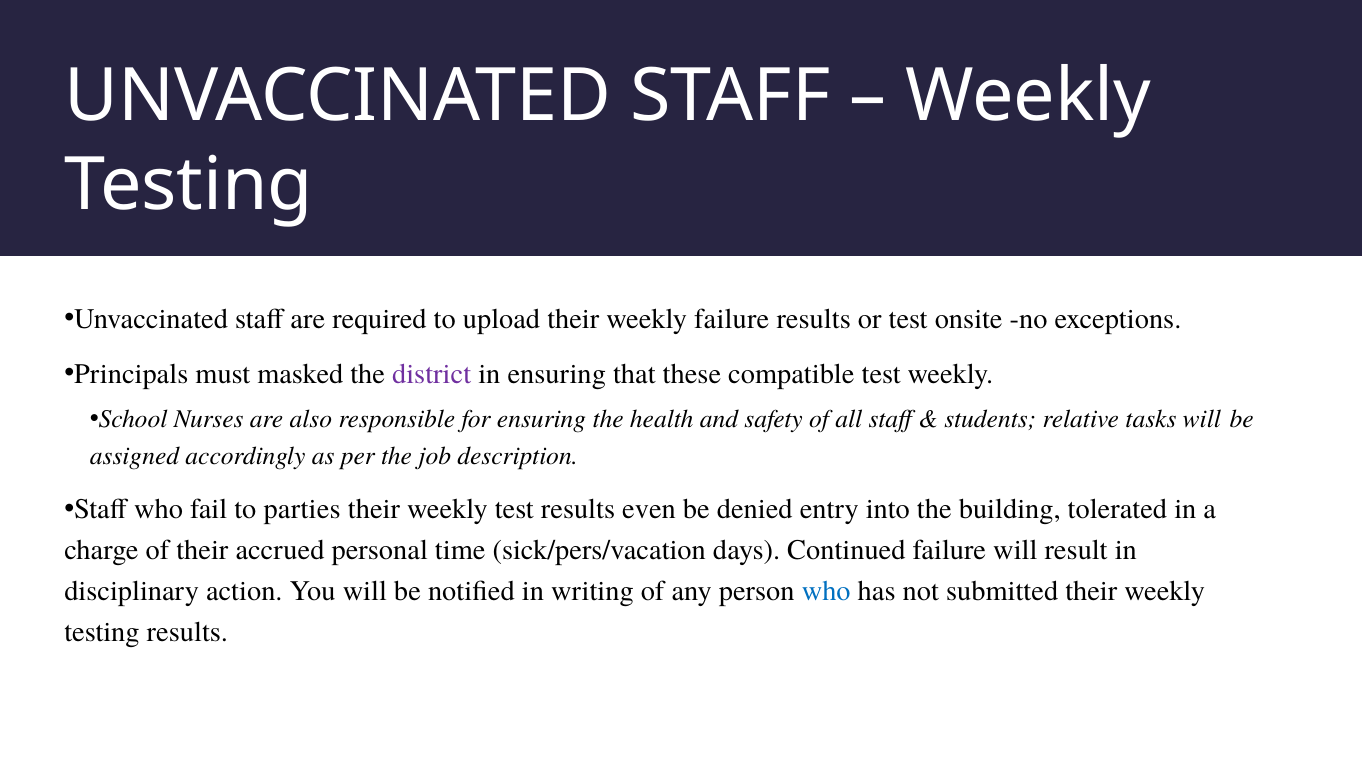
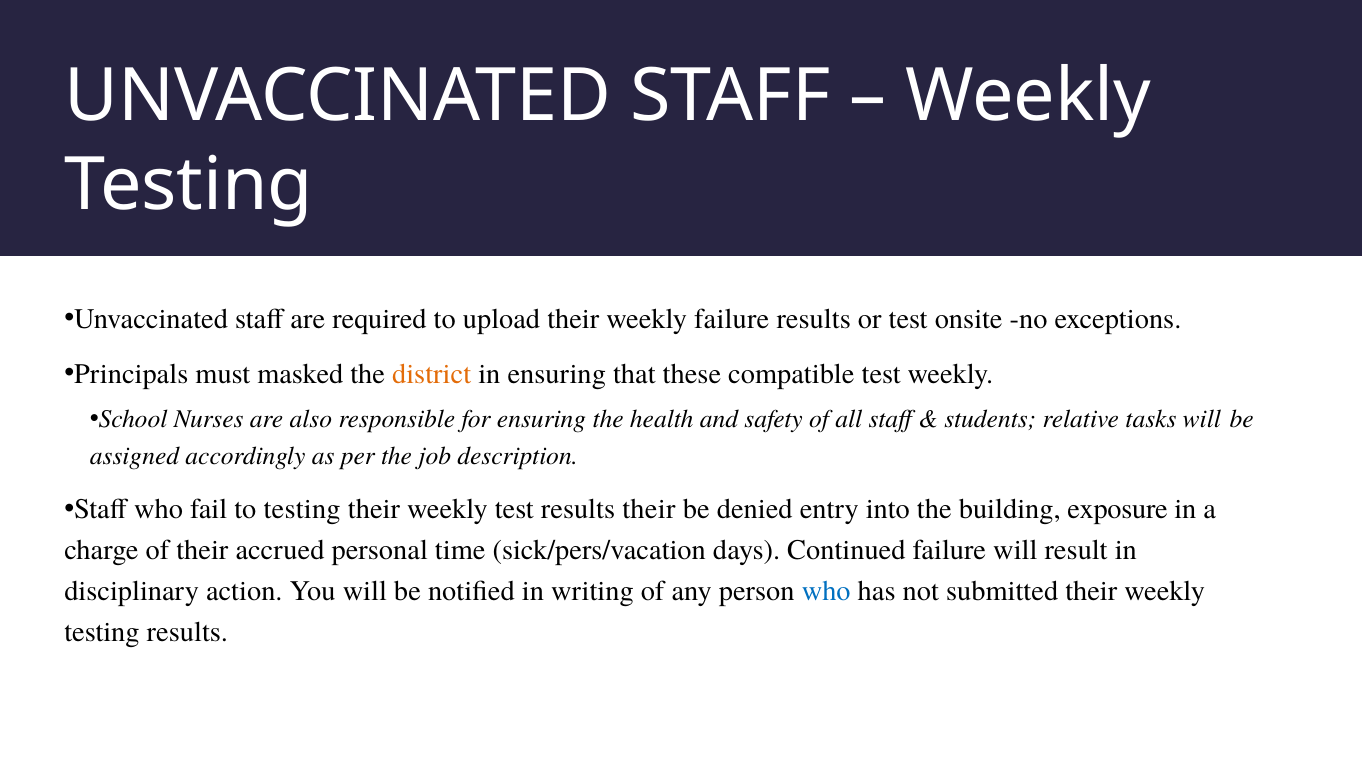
district colour: purple -> orange (432, 374)
to parties: parties -> testing (302, 510)
results even: even -> their (649, 510)
tolerated: tolerated -> exposure (1118, 510)
